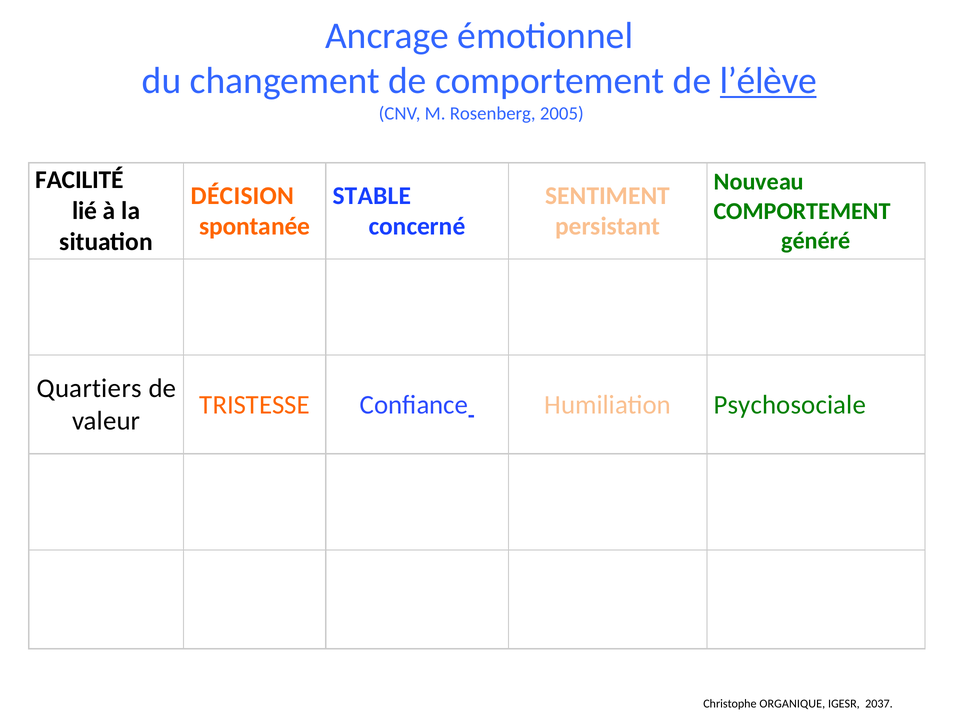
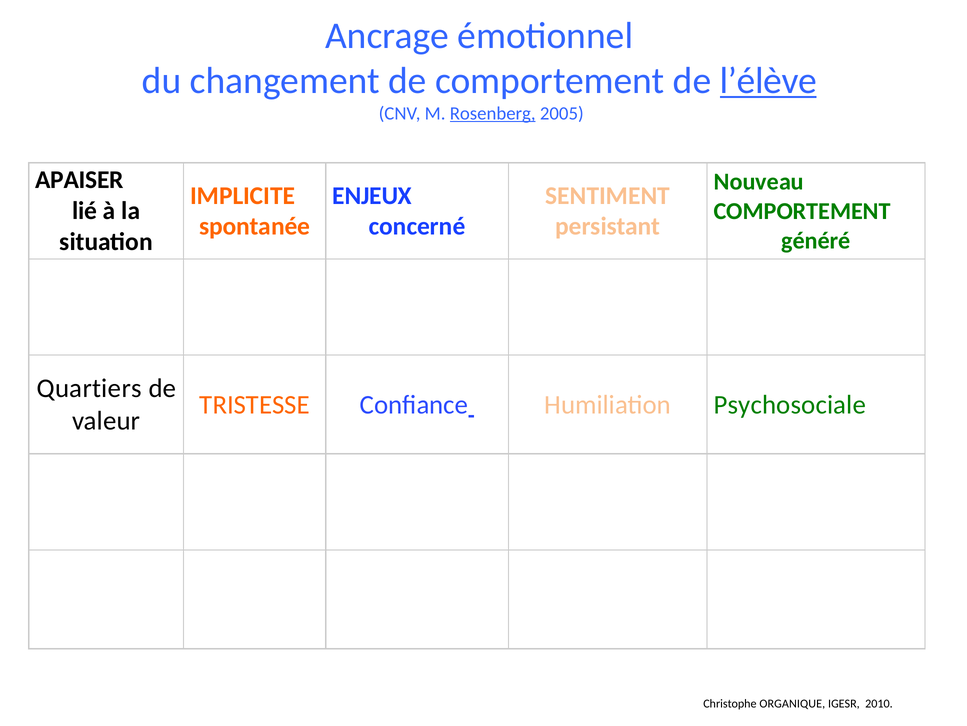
Rosenberg underline: none -> present (493, 113)
FACILITÉ: FACILITÉ -> APAISER (79, 180)
DÉCISION: DÉCISION -> IMPLICITE (243, 195)
STABLE: STABLE -> ENJEUX (372, 195)
2037: 2037 -> 2010 (879, 703)
